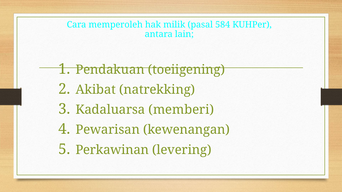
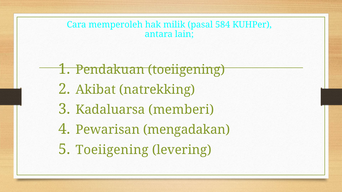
kewenangan: kewenangan -> mengadakan (187, 130)
Perkawinan: Perkawinan -> Toeiigening (112, 150)
